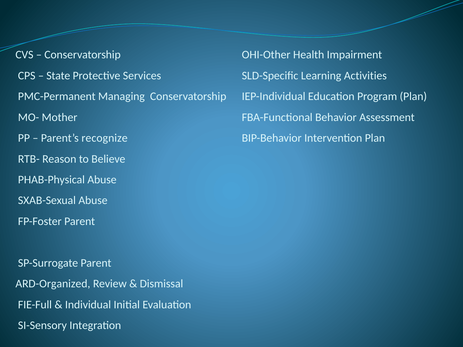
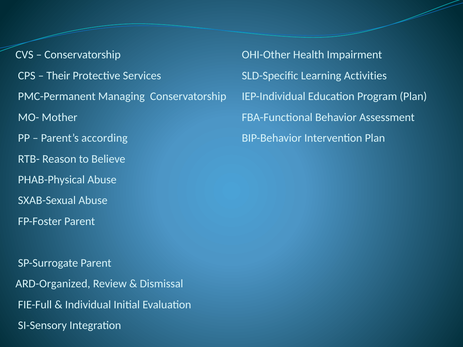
State: State -> Their (58, 76)
recognize: recognize -> according (105, 138)
